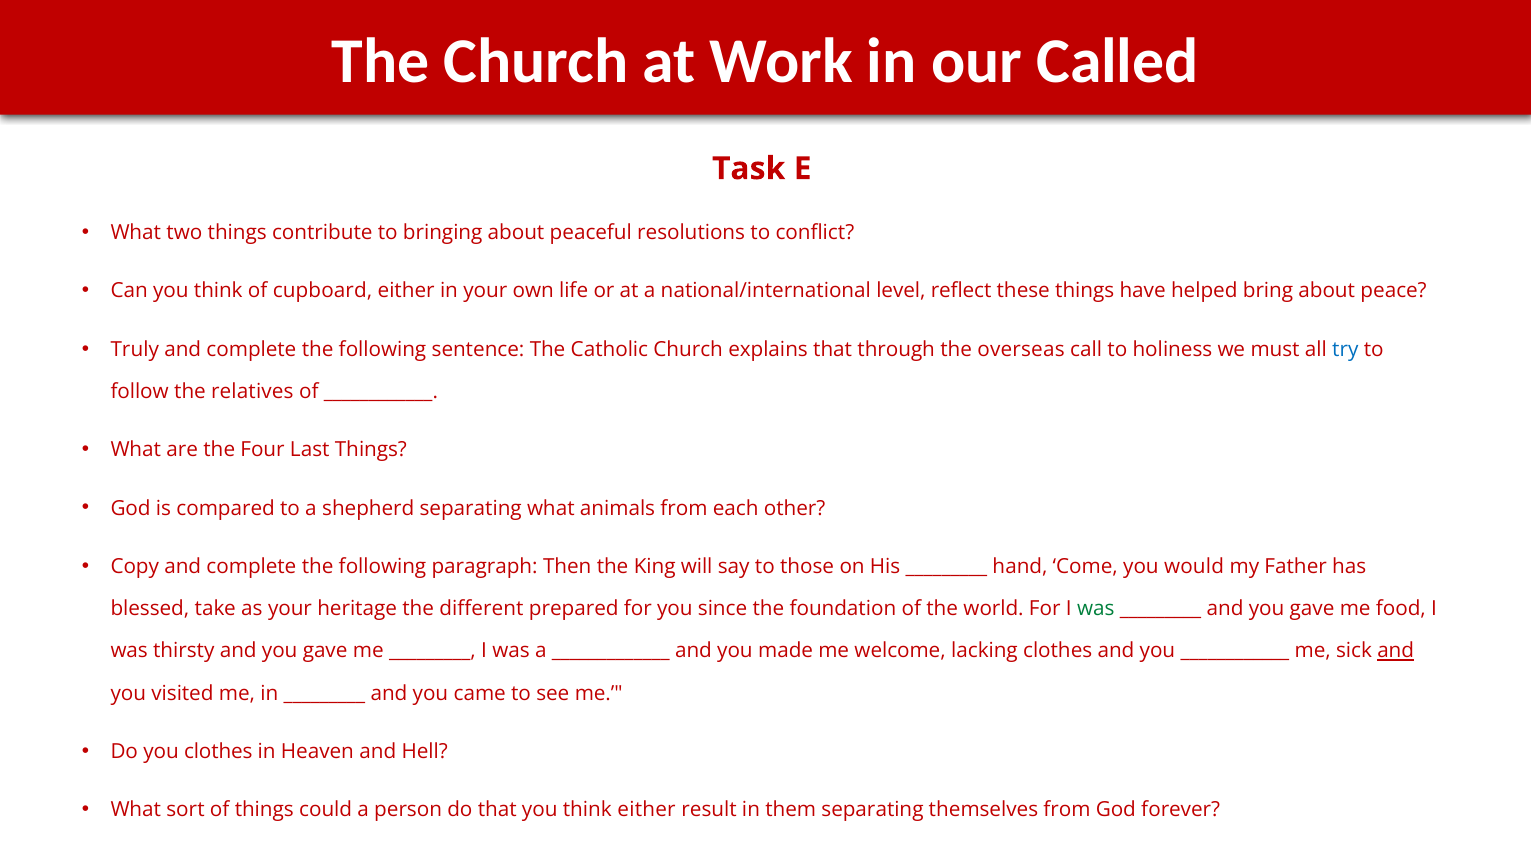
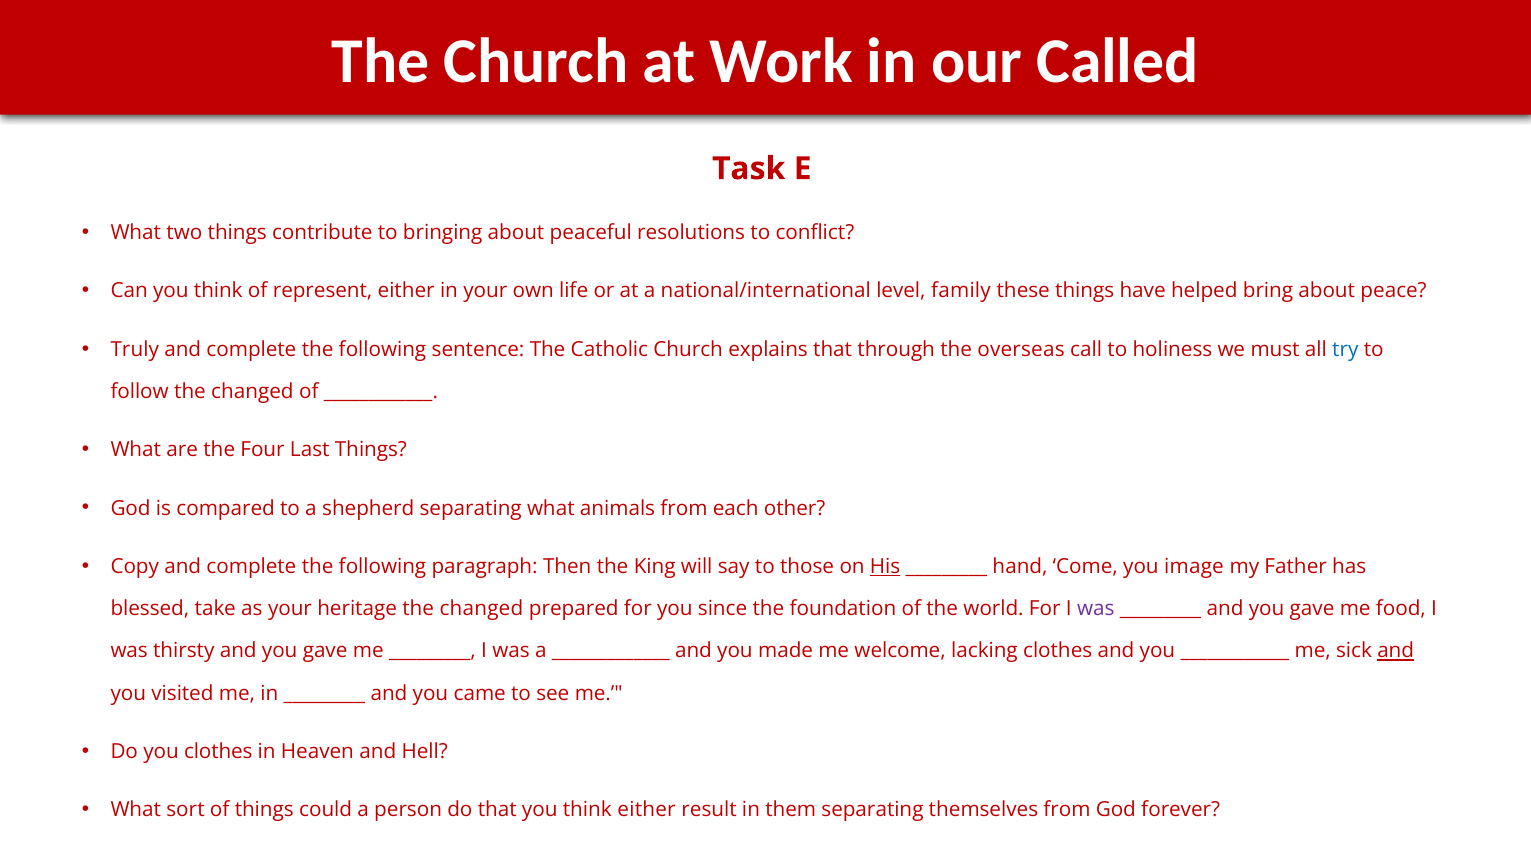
cupboard: cupboard -> represent (323, 291)
reflect: reflect -> family (961, 291)
follow the relatives: relatives -> changed (252, 392)
His underline: none -> present (885, 567)
would: would -> image (1194, 567)
heritage the different: different -> changed (481, 609)
was colour: green -> purple (1096, 609)
